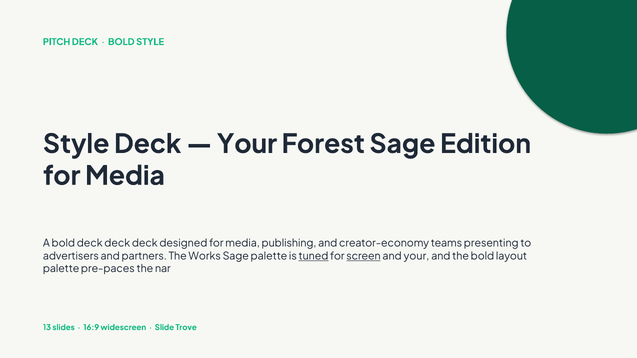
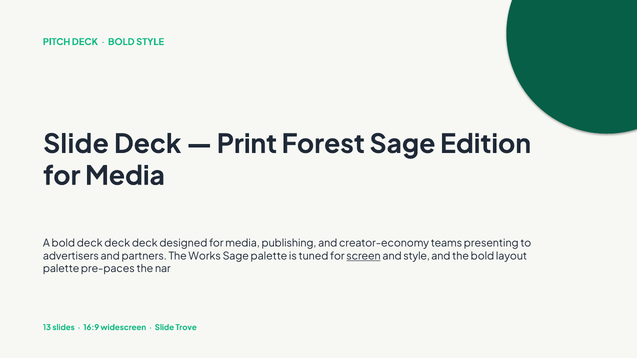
Style: Style -> Slide (76, 144)
Your: Your -> Print (247, 144)
tuned underline: present -> none (313, 256)
and your: your -> style (417, 256)
